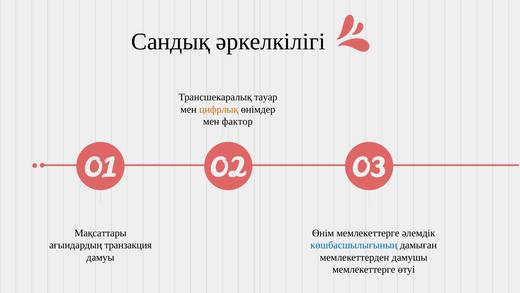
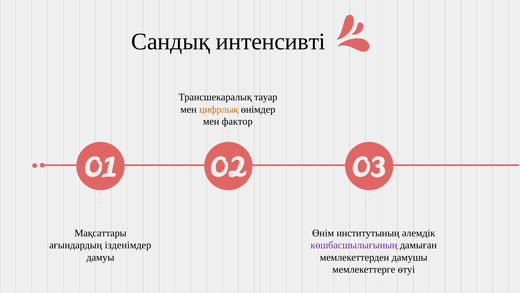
әркелкілігі: әркелкілігі -> интенсивті (271, 41)
Өнім мемлекеттерге: мемлекеттерге -> институтының (368, 233)
транзакция: транзакция -> ізденімдер (128, 245)
көшбасшылығының colour: blue -> purple (354, 245)
